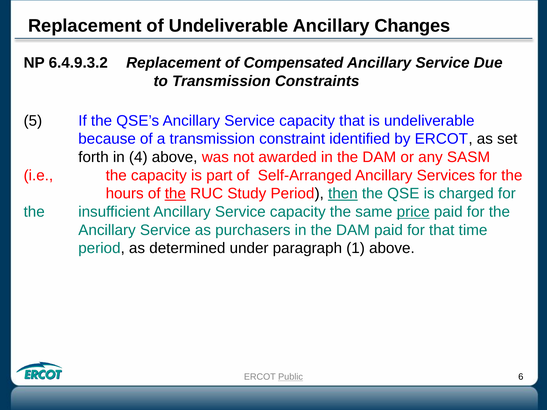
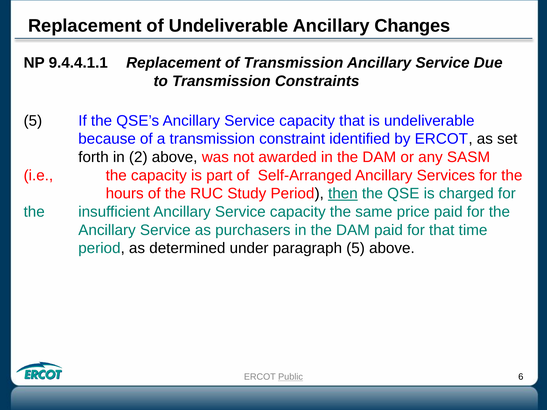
6.4.9.3.2: 6.4.9.3.2 -> 9.4.4.1.1 (78, 63)
of Compensated: Compensated -> Transmission (293, 63)
4: 4 -> 2 (138, 157)
the underline: present -> none (175, 194)
price underline: present -> none (413, 212)
paragraph 1: 1 -> 5 (356, 248)
